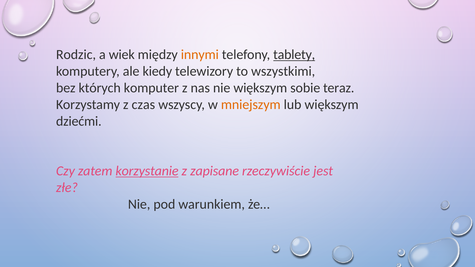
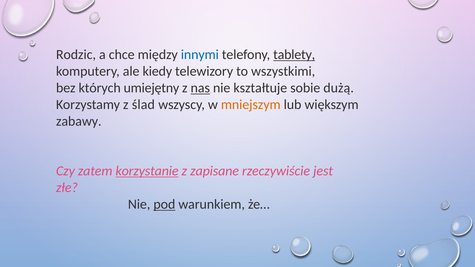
wiek: wiek -> chce (122, 55)
innymi colour: orange -> blue (200, 55)
komputer: komputer -> umiejętny (151, 88)
nas underline: none -> present (200, 88)
nie większym: większym -> kształtuje (260, 88)
teraz: teraz -> dużą (339, 88)
czas: czas -> ślad (143, 105)
dziećmi: dziećmi -> zabawy (79, 121)
pod underline: none -> present (164, 204)
